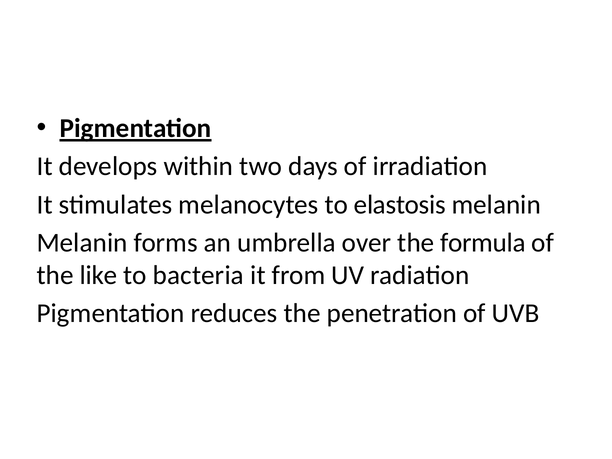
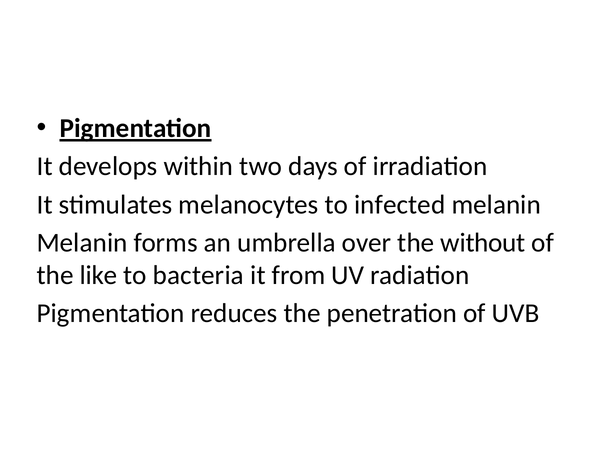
elastosis: elastosis -> infected (400, 205)
formula: formula -> without (483, 243)
